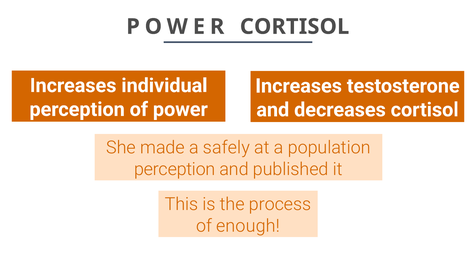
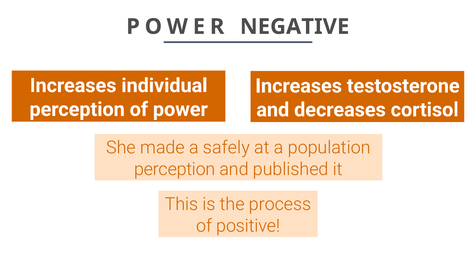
POWER CORTISOL: CORTISOL -> NEGATIVE (295, 27)
enough: enough -> positive (248, 226)
